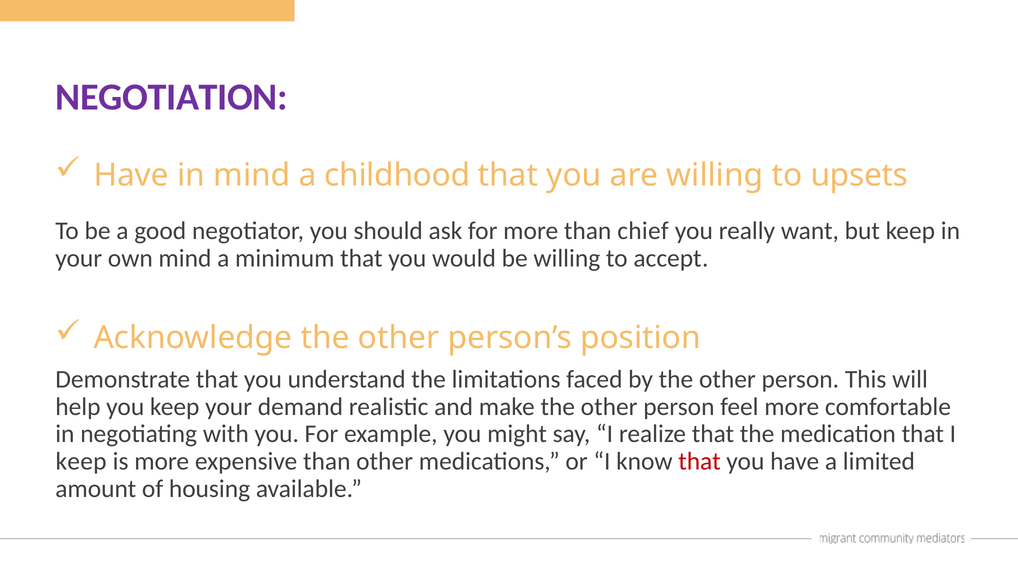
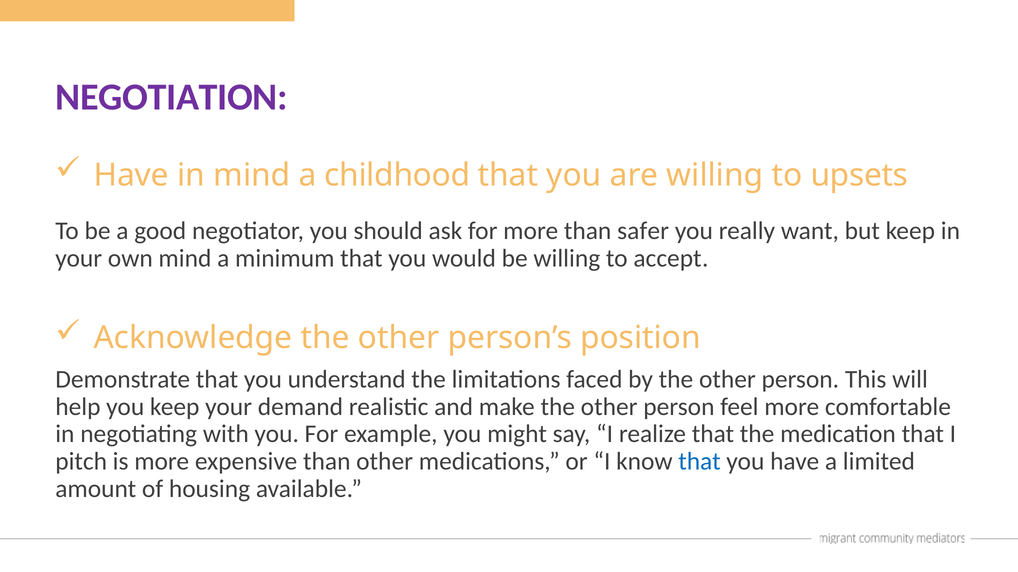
chief: chief -> safer (643, 231)
keep: keep -> pitch (81, 462)
that colour: red -> blue (700, 462)
